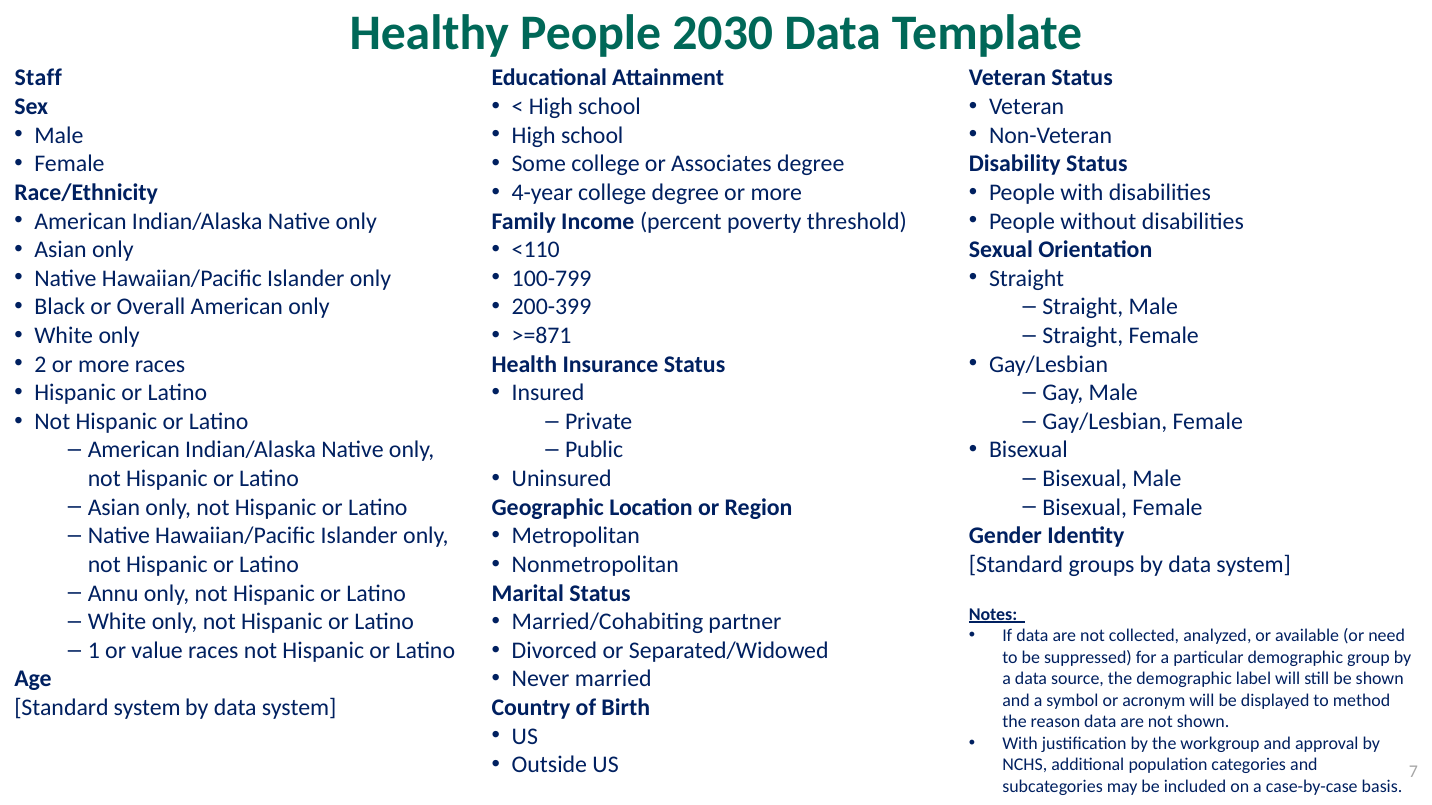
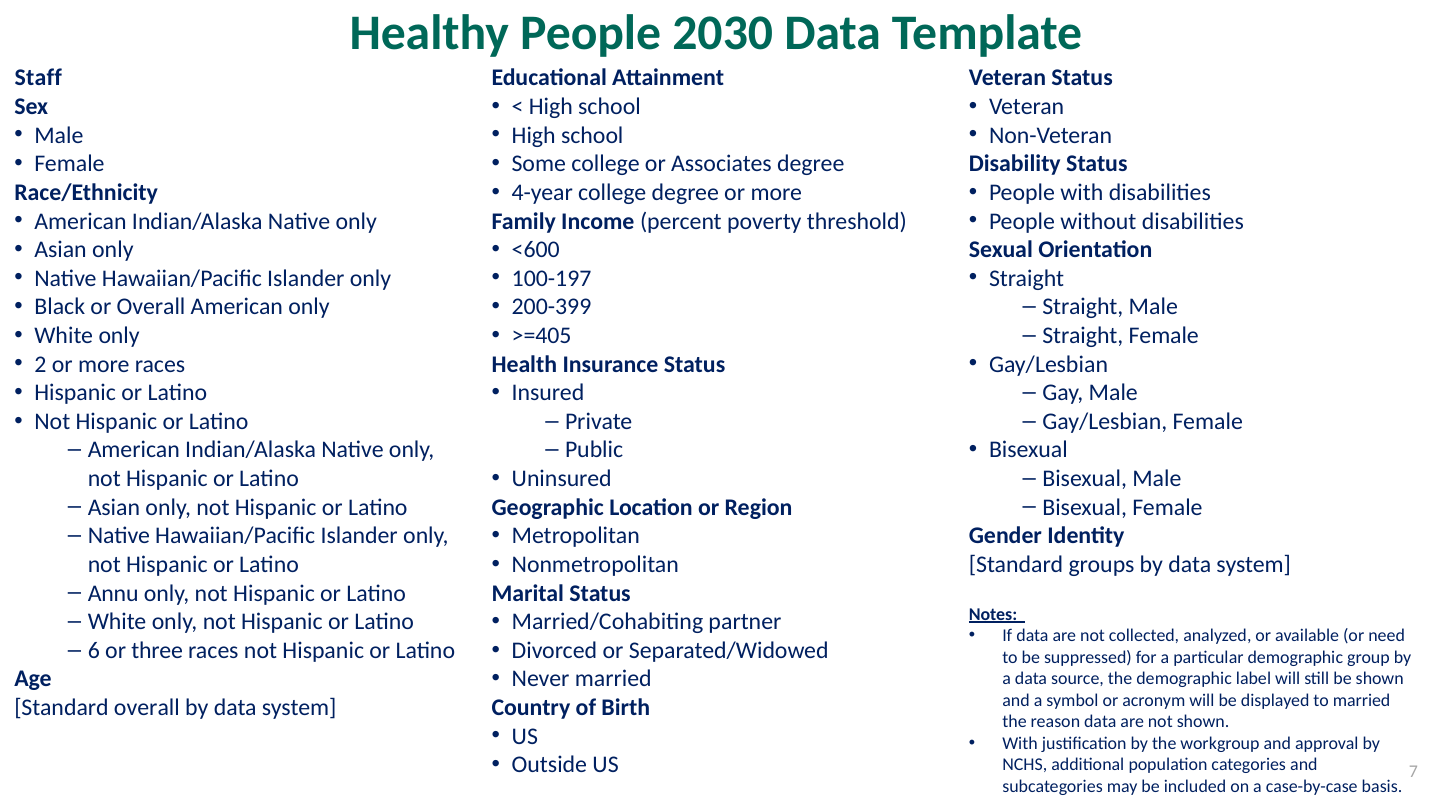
<110: <110 -> <600 (536, 250)
100-799: 100-799 -> 100-197 (552, 279)
>=871: >=871 -> >=405 (542, 336)
1: 1 -> 6 (94, 651)
value: value -> three (157, 651)
to method: method -> married (1362, 701)
Standard system: system -> overall (147, 708)
